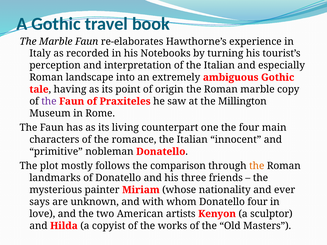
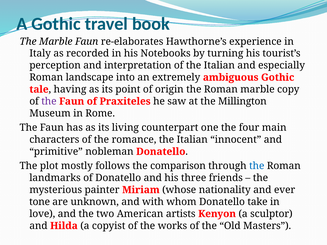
the colour: orange -> blue (257, 166)
says: says -> tone (40, 202)
Donatello four: four -> take (258, 202)
